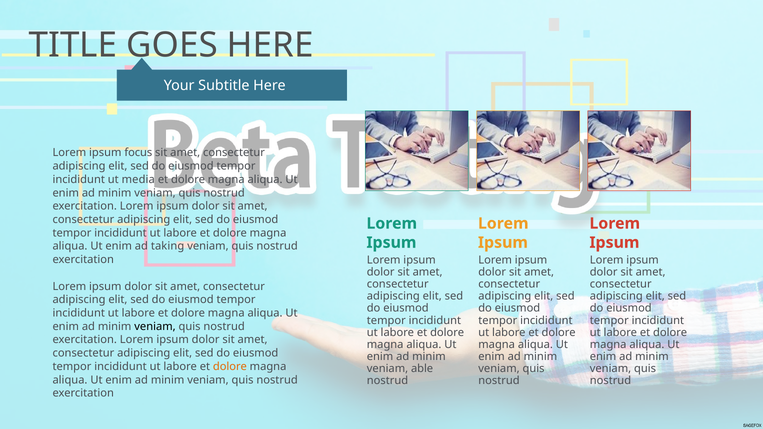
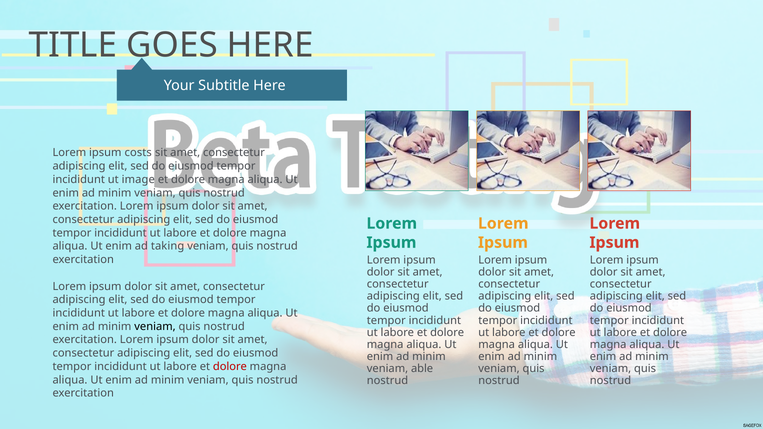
focus: focus -> costs (138, 153)
media: media -> image (138, 180)
dolore colour: orange -> red (230, 367)
